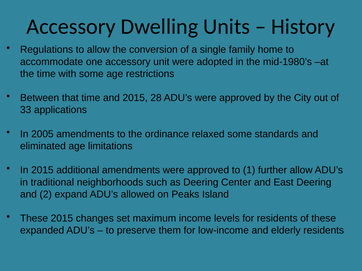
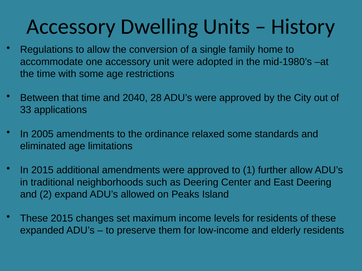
and 2015: 2015 -> 2040 (135, 98)
